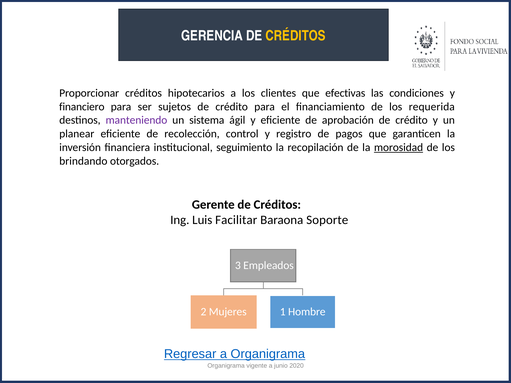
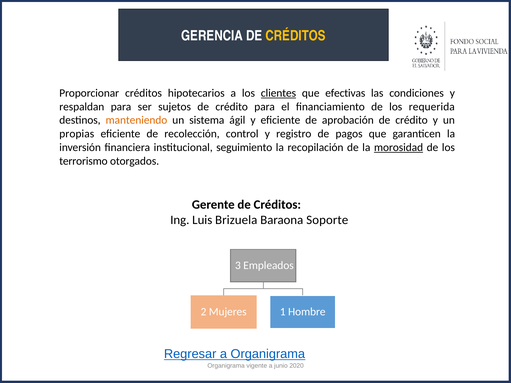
clientes underline: none -> present (278, 93)
financiero: financiero -> respaldan (82, 107)
manteniendo colour: purple -> orange (136, 120)
planear: planear -> propias (77, 134)
brindando: brindando -> terrorismo (83, 161)
Facilitar: Facilitar -> Brizuela (236, 220)
